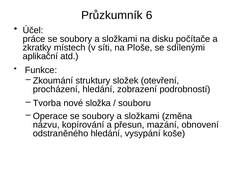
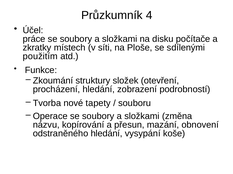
6: 6 -> 4 (149, 15)
aplikační: aplikační -> použitím (40, 56)
složka: složka -> tapety (98, 104)
